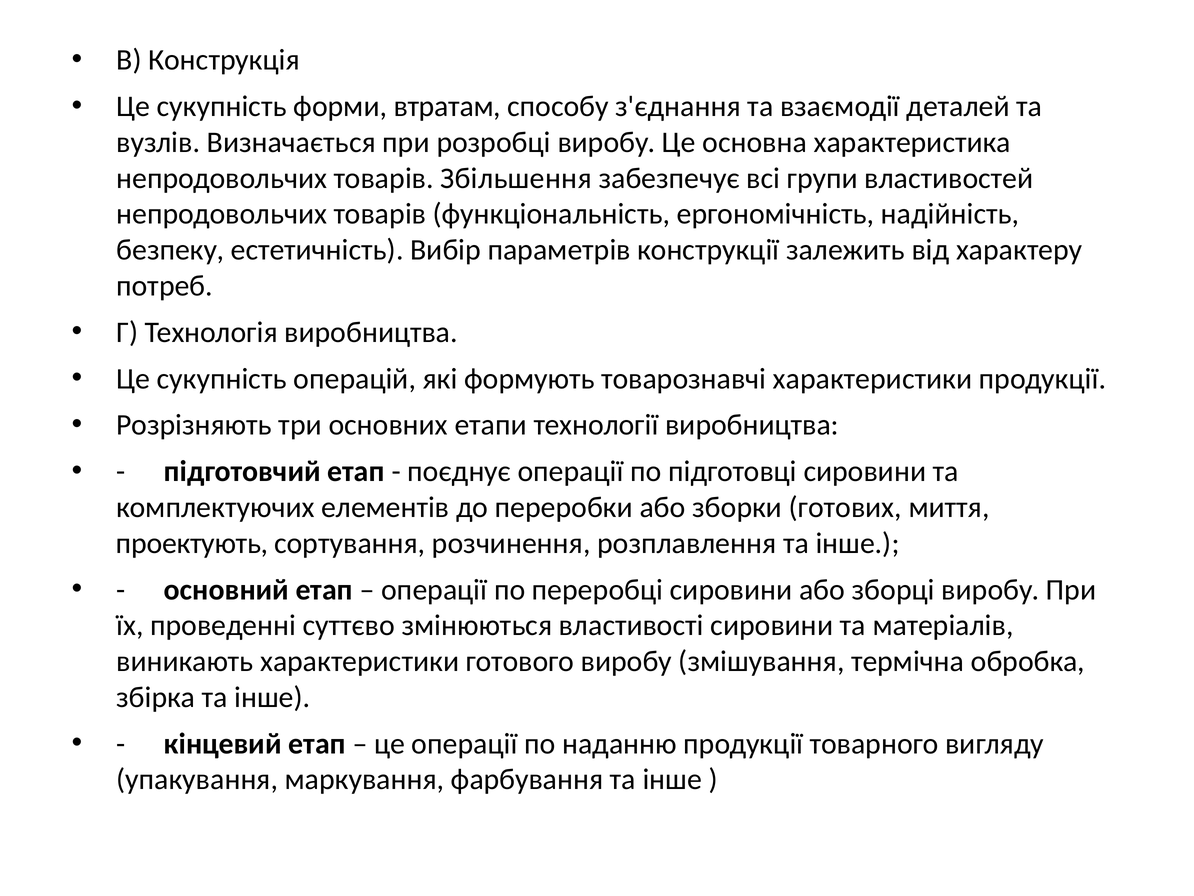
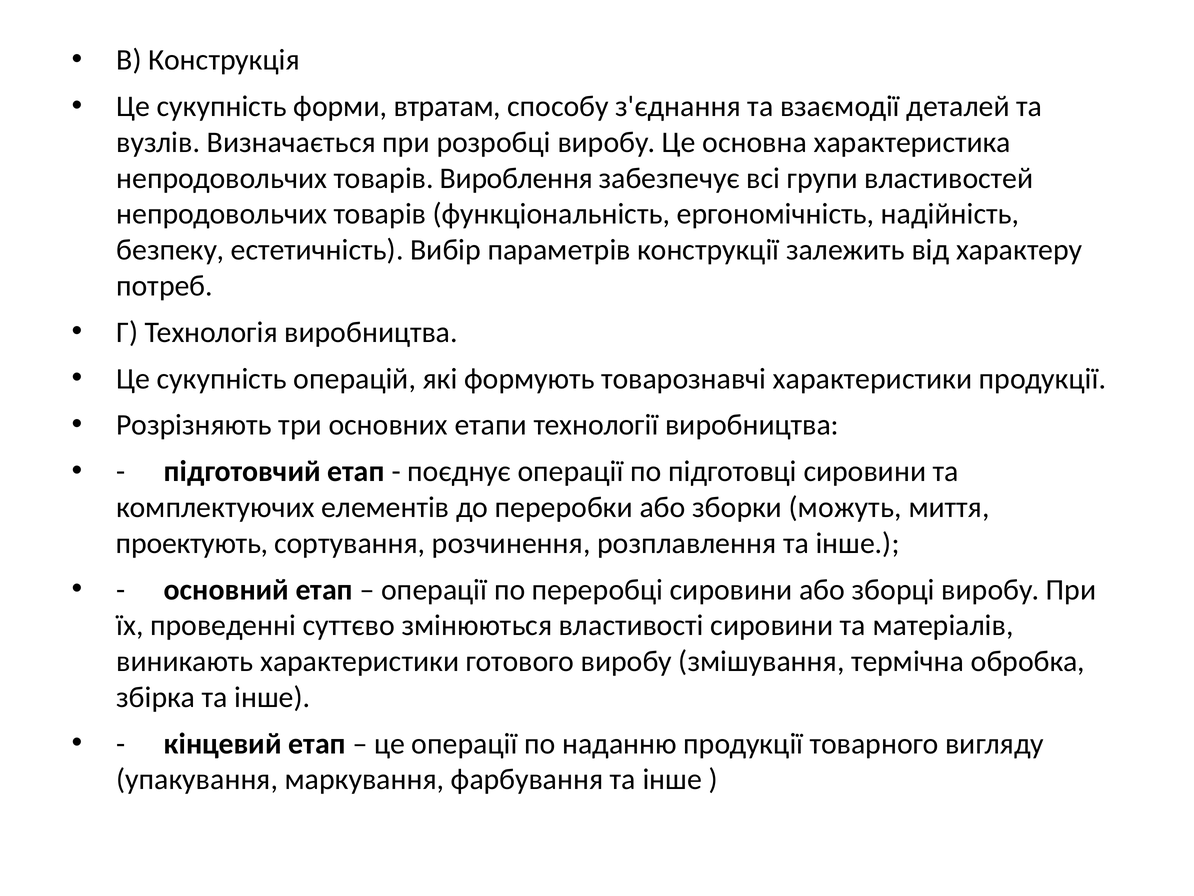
Збільшення: Збільшення -> Вироблення (516, 178)
готових: готових -> можуть (845, 507)
